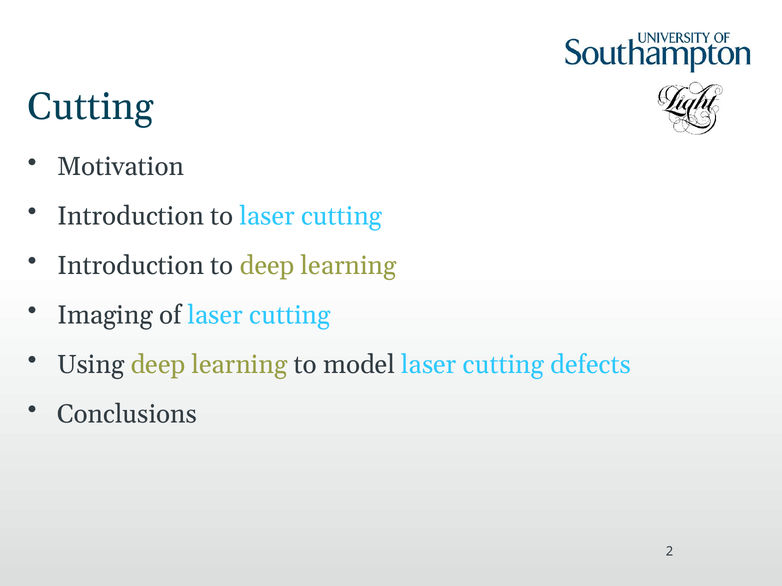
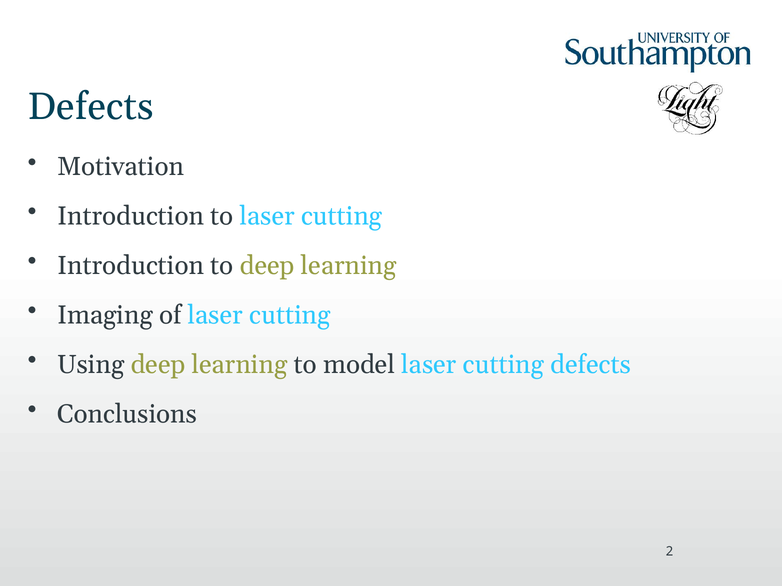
Cutting: Cutting -> Defects (91, 107)
